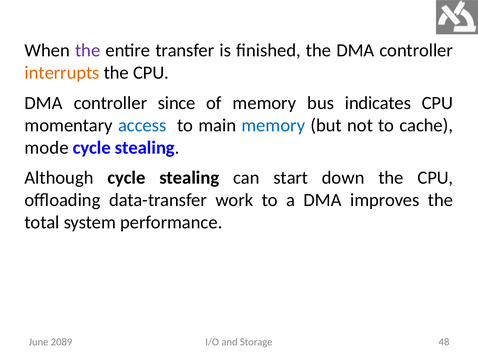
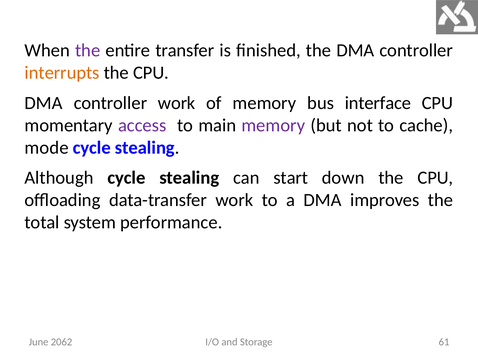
controller since: since -> work (177, 103)
indicates: indicates -> interface (378, 103)
access colour: blue -> purple (142, 125)
memory colour: blue -> purple (273, 125)
48: 48 -> 61 (444, 342)
2089: 2089 -> 2062 (62, 343)
